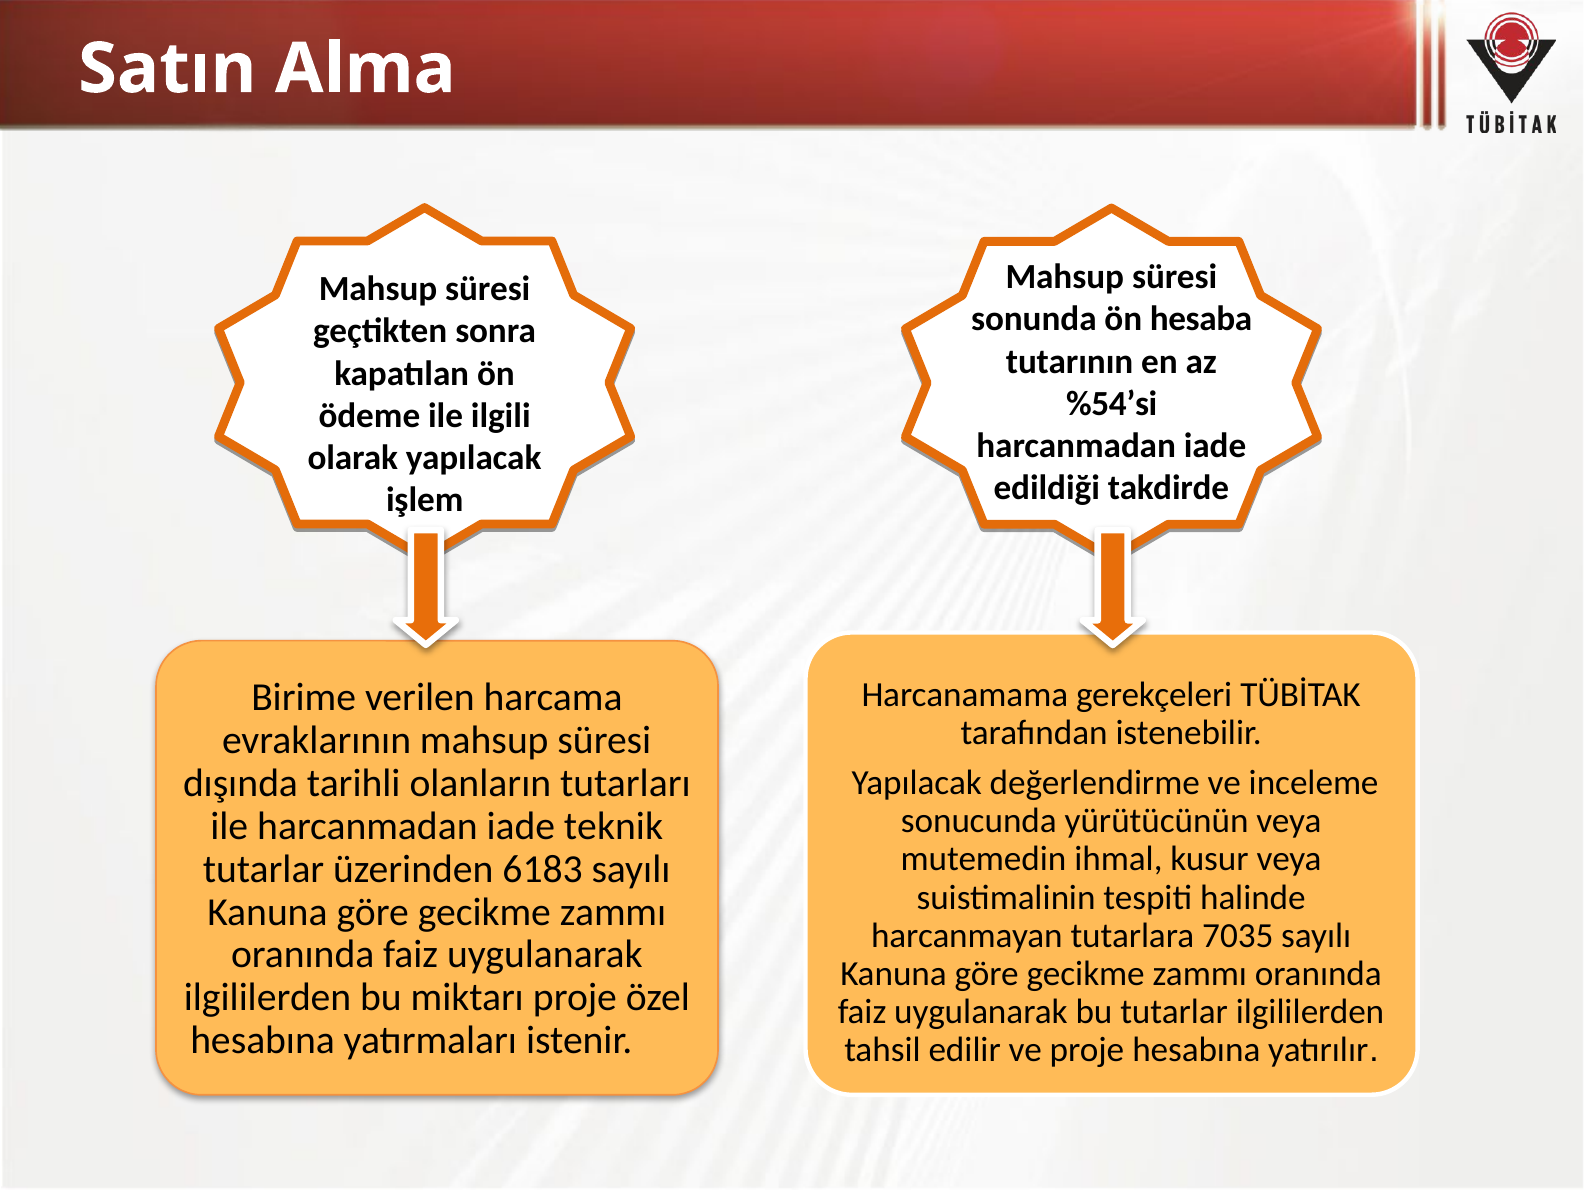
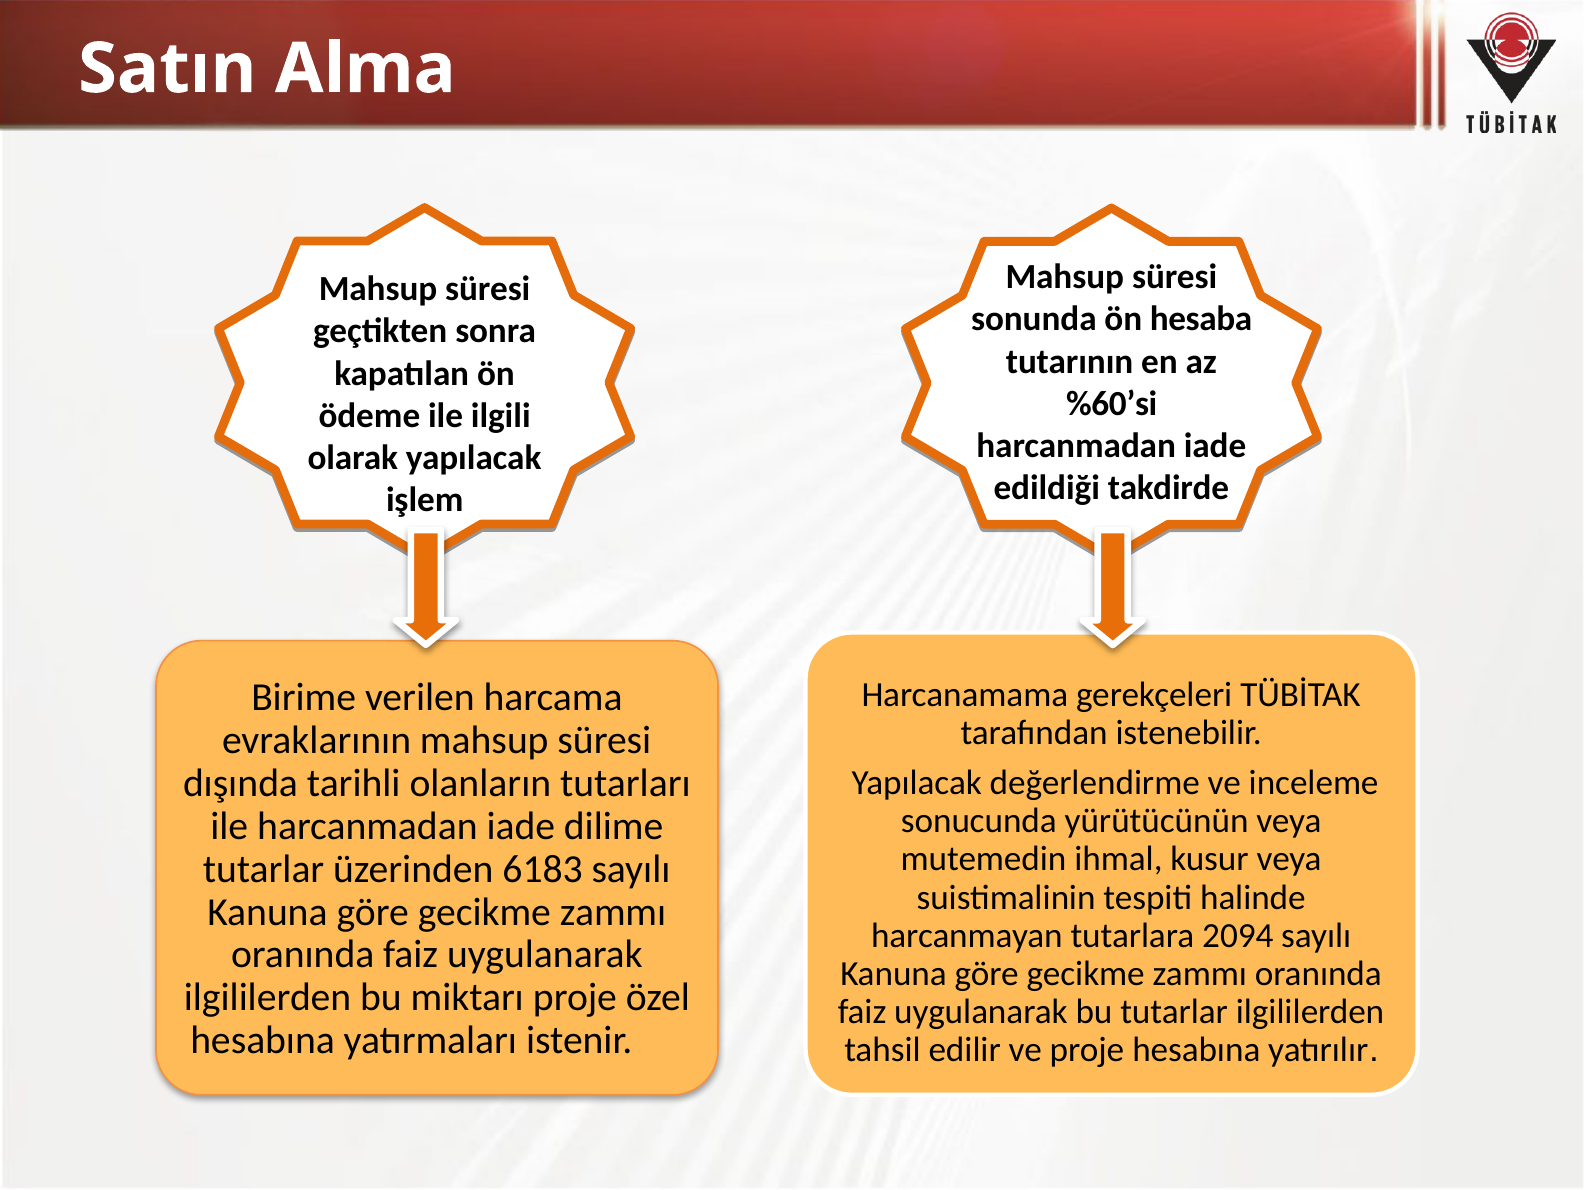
%54’si: %54’si -> %60’si (1112, 404)
teknik: teknik -> dilime (614, 826)
7035: 7035 -> 2094 (1238, 935)
